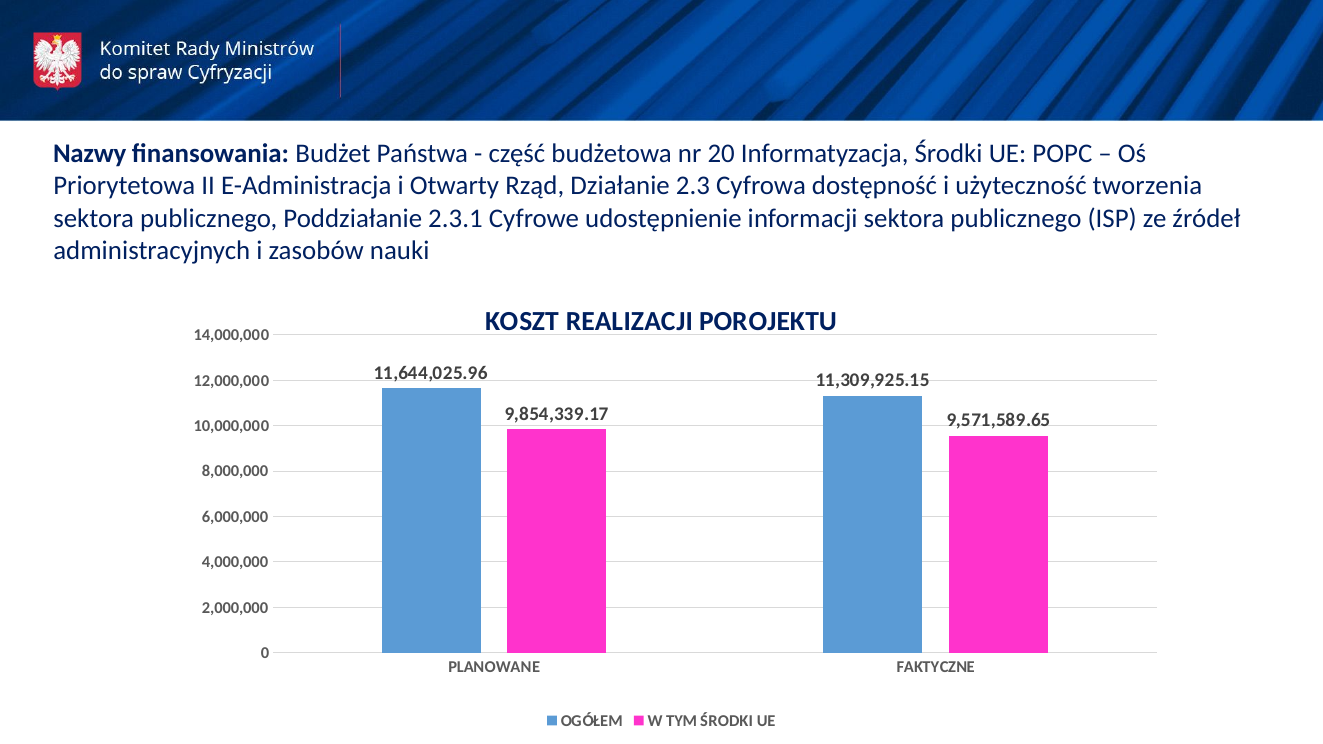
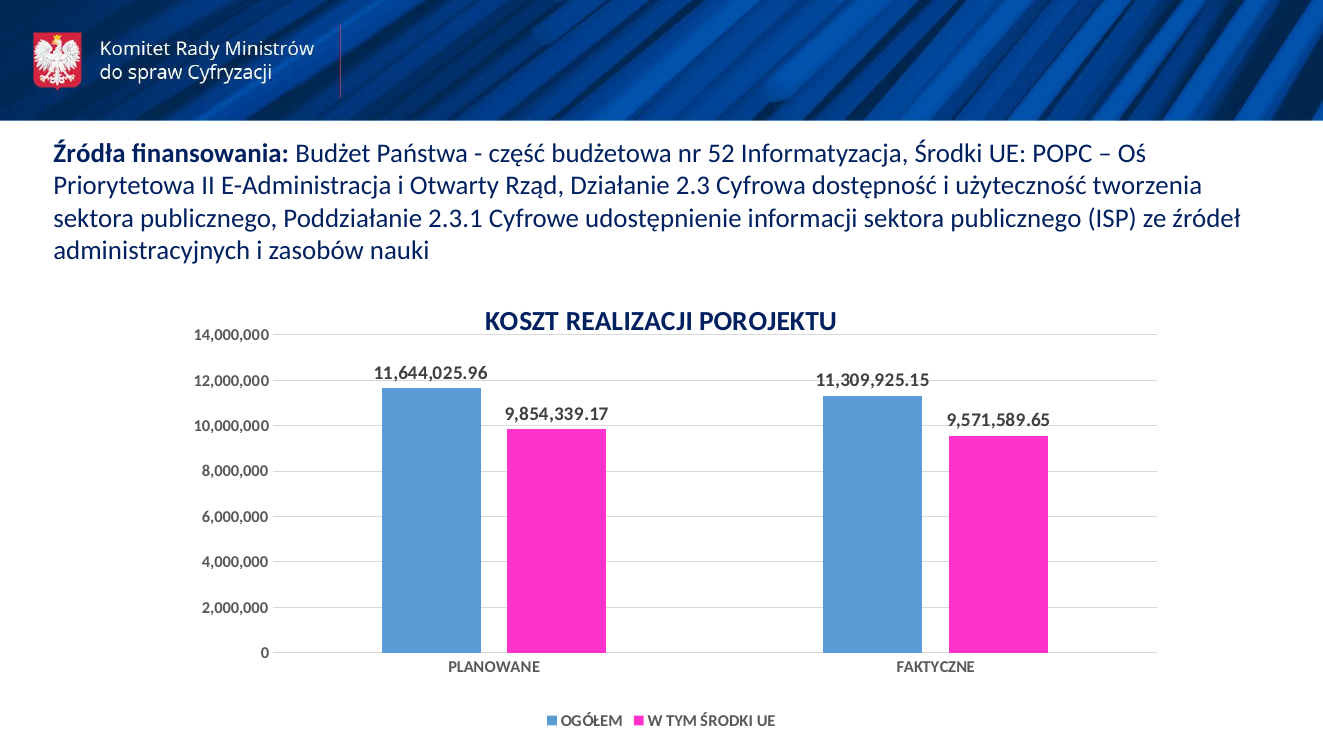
Nazwy: Nazwy -> Źródła (89, 154)
20: 20 -> 52 (721, 154)
